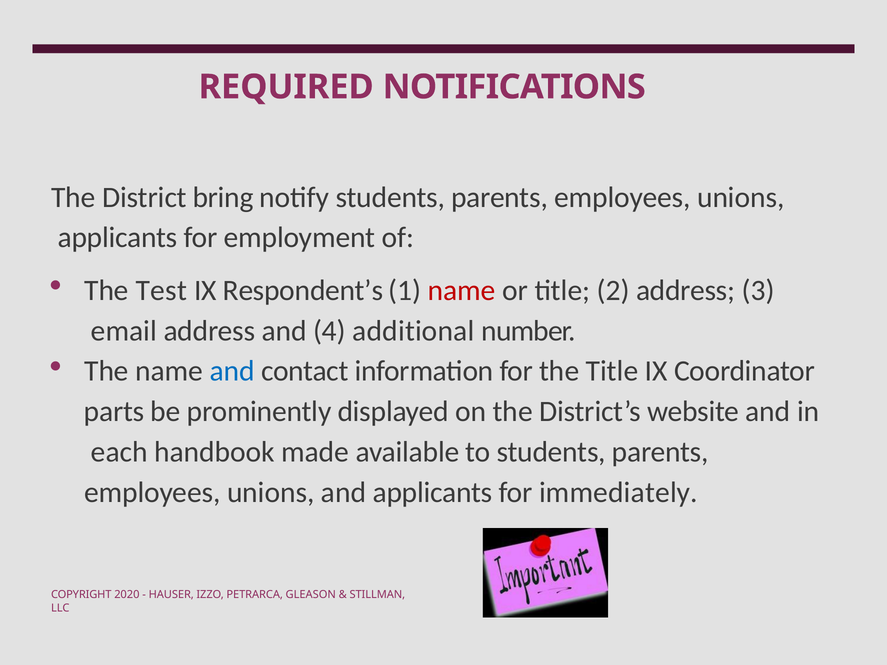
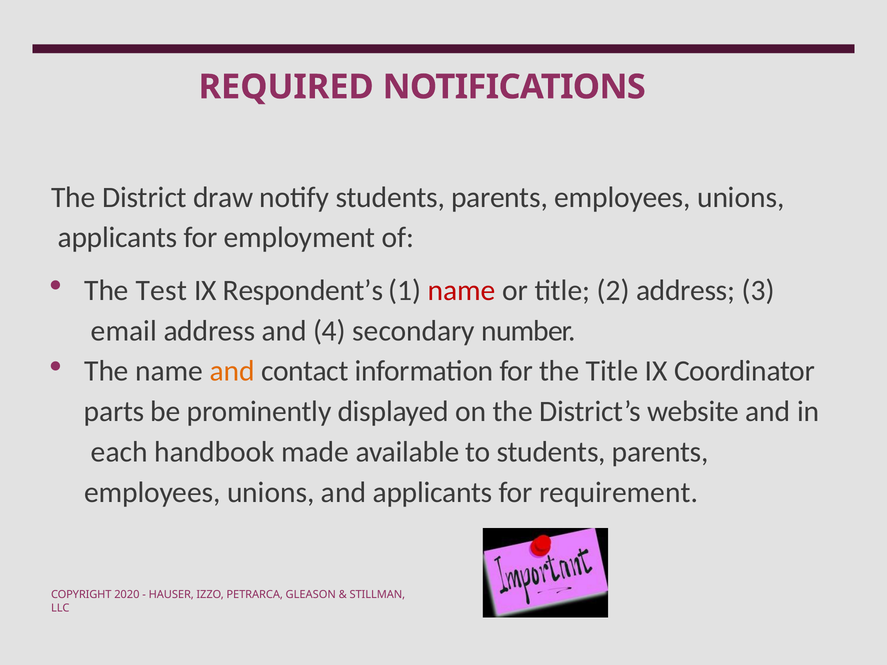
bring: bring -> draw (223, 197)
additional: additional -> secondary (414, 331)
and colour: blue -> orange (232, 371)
immediately: immediately -> requirement (619, 493)
